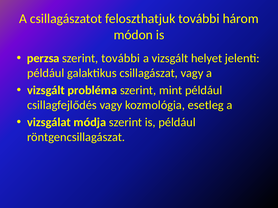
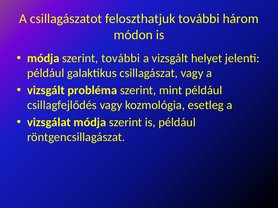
perzsa: perzsa -> módja (43, 58)
